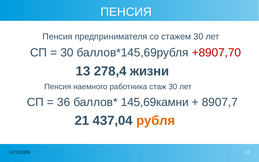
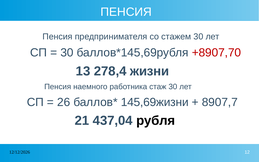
36: 36 -> 26 (64, 102)
145,69камни: 145,69камни -> 145,69жизни (155, 102)
рубля colour: orange -> black (156, 121)
